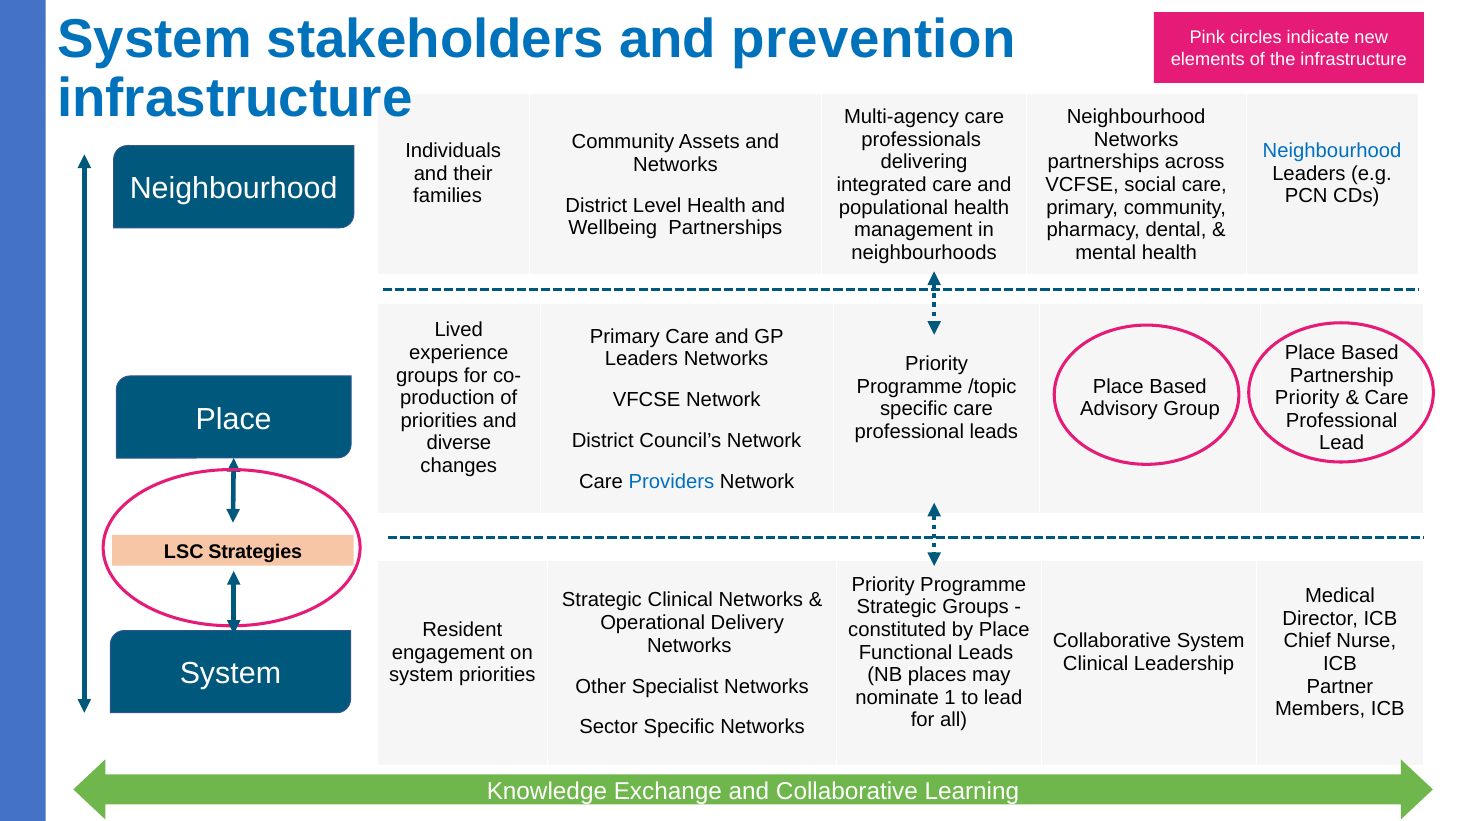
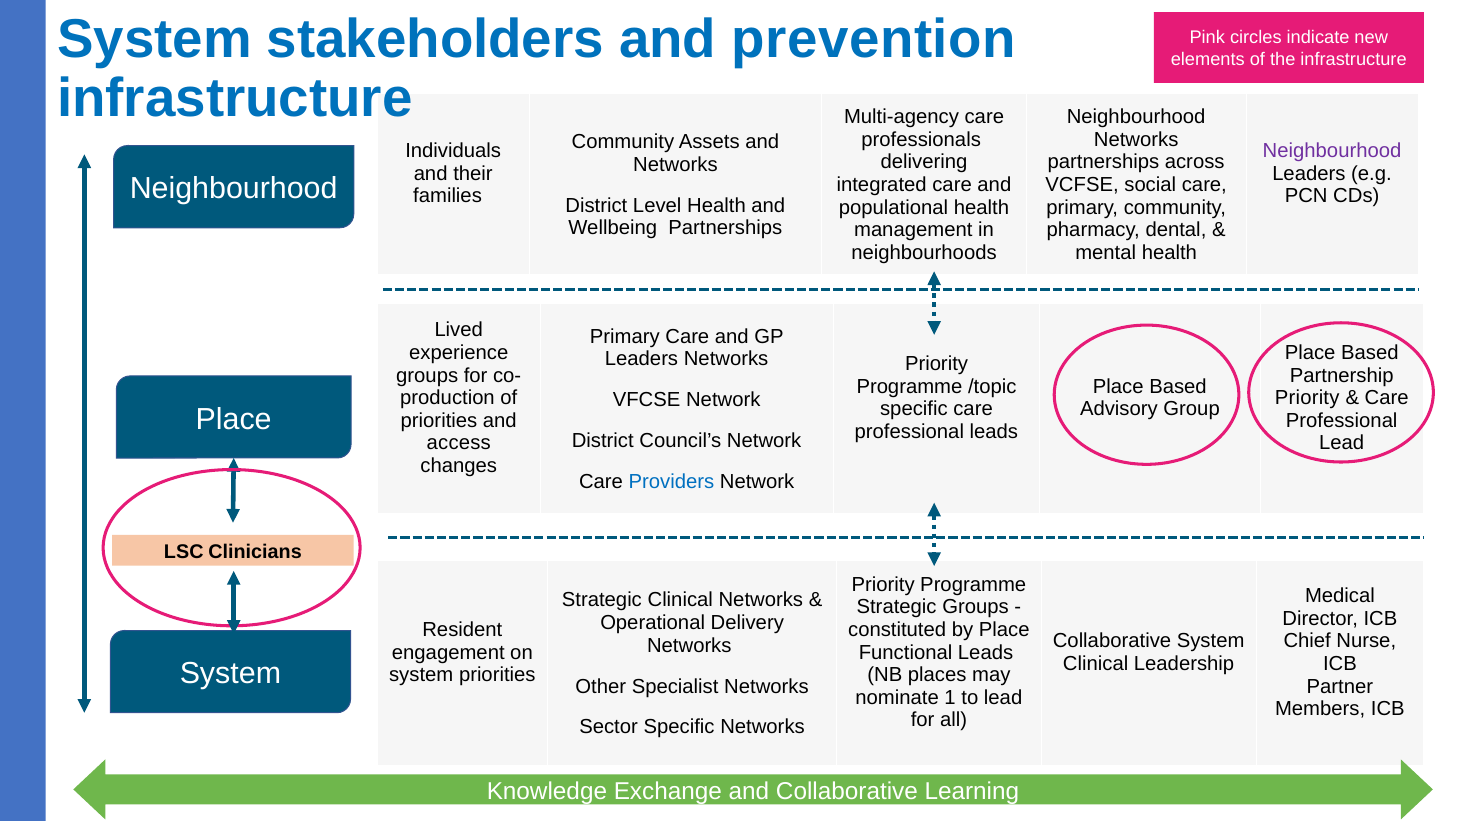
Neighbourhood colour: blue -> purple (1332, 151)
diverse: diverse -> access (459, 443)
Strategies: Strategies -> Clinicians (255, 551)
